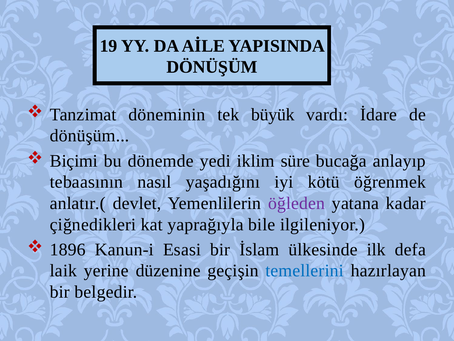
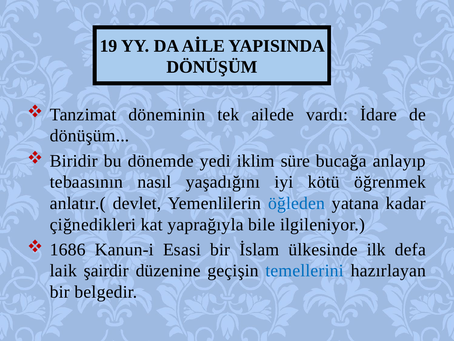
büyük: büyük -> ailede (273, 114)
Biçimi: Biçimi -> Biridir (74, 161)
öğleden colour: purple -> blue (296, 203)
1896: 1896 -> 1686 (68, 249)
yerine: yerine -> şairdir (106, 270)
